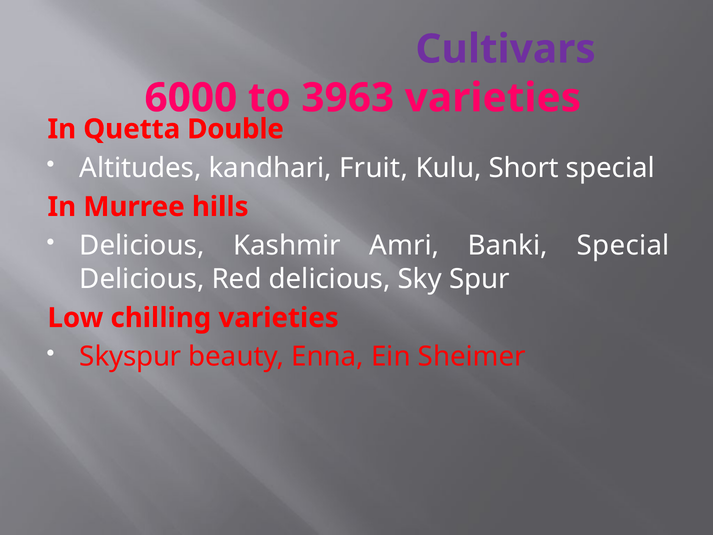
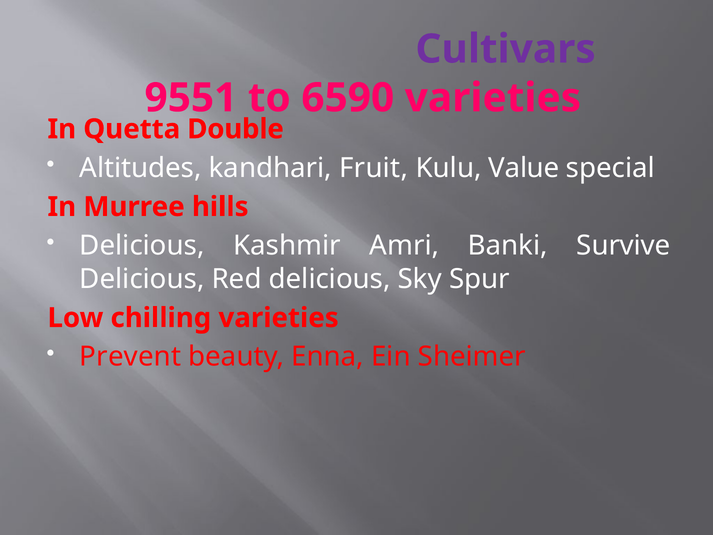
6000: 6000 -> 9551 (191, 98)
3963: 3963 -> 6590 (348, 98)
Short: Short -> Value (524, 168)
Banki Special: Special -> Survive (623, 246)
Skyspur: Skyspur -> Prevent (130, 357)
